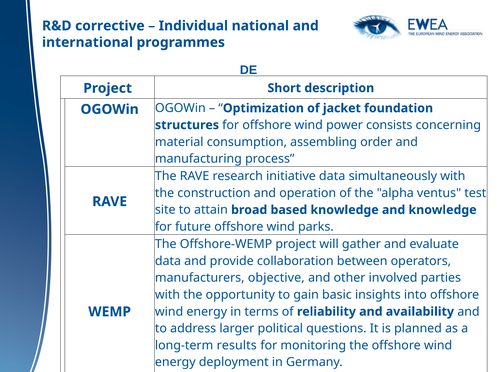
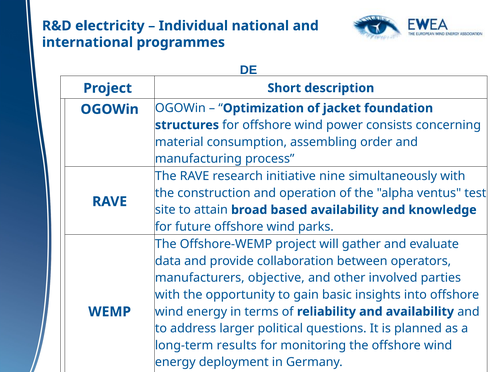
corrective: corrective -> electricity (110, 26)
initiative data: data -> nine (332, 177)
based knowledge: knowledge -> availability (345, 210)
